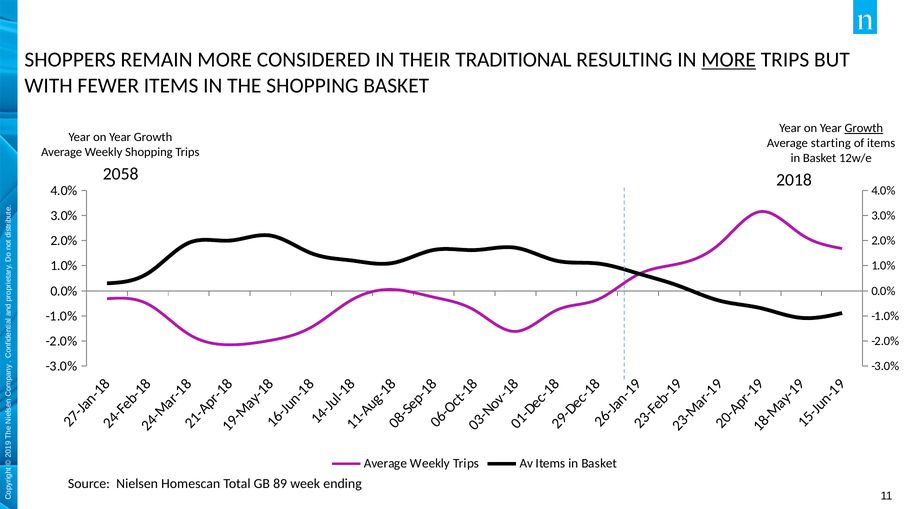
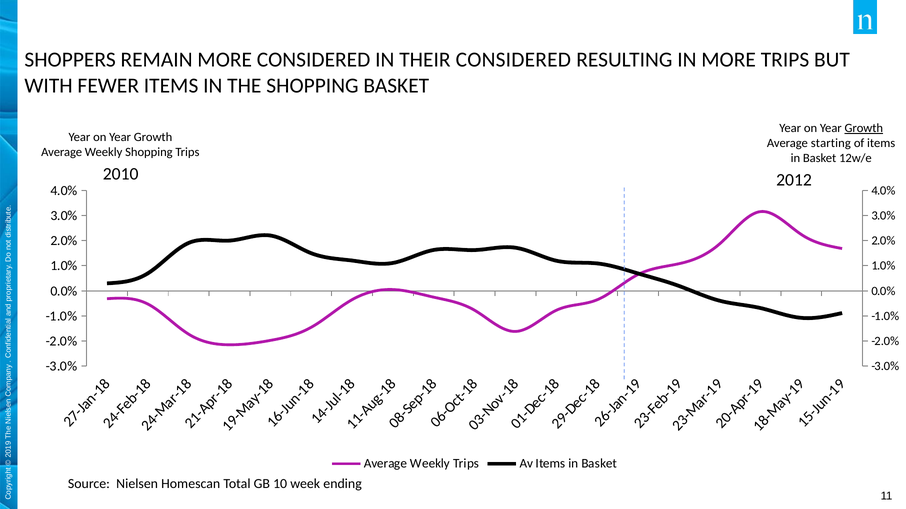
THEIR TRADITIONAL: TRADITIONAL -> CONSIDERED (513, 60)
MORE underline: present -> none (729, 60)
2058: 2058 -> 2010 (121, 174)
2018: 2018 -> 2012 (794, 180)
89: 89 -> 10 (280, 484)
